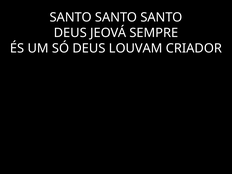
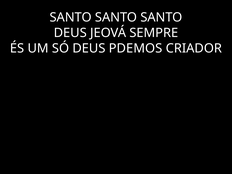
LOUVAM: LOUVAM -> PDEMOS (136, 48)
